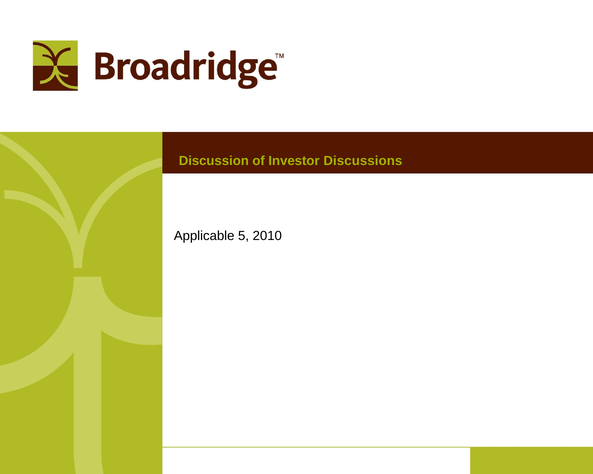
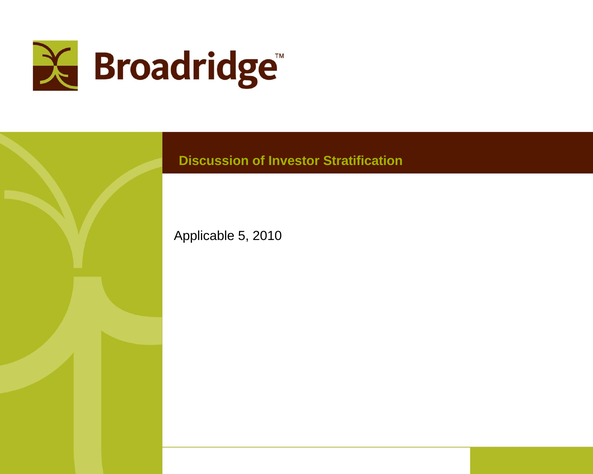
Discussions: Discussions -> Stratification (363, 161)
